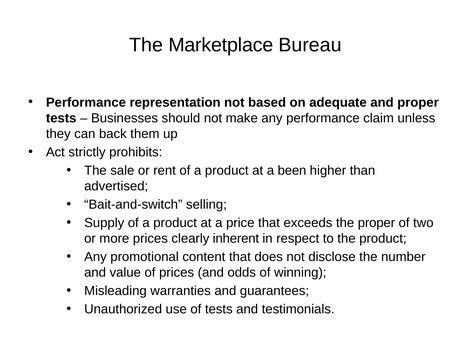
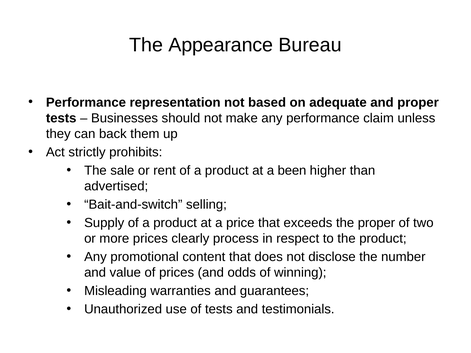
Marketplace: Marketplace -> Appearance (221, 45)
inherent: inherent -> process (236, 239)
